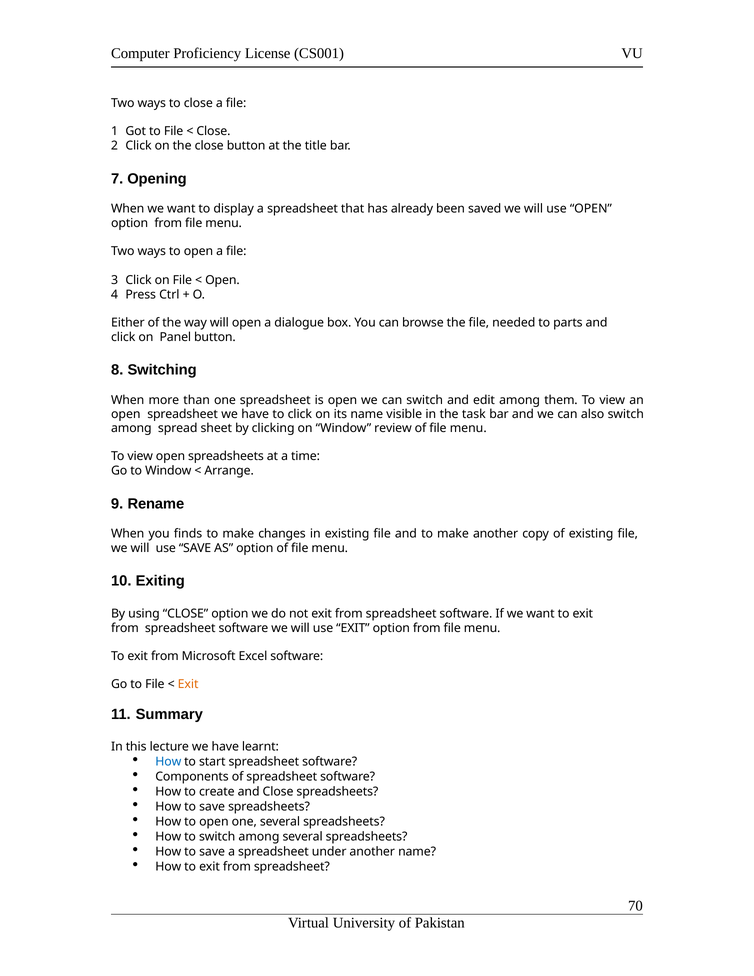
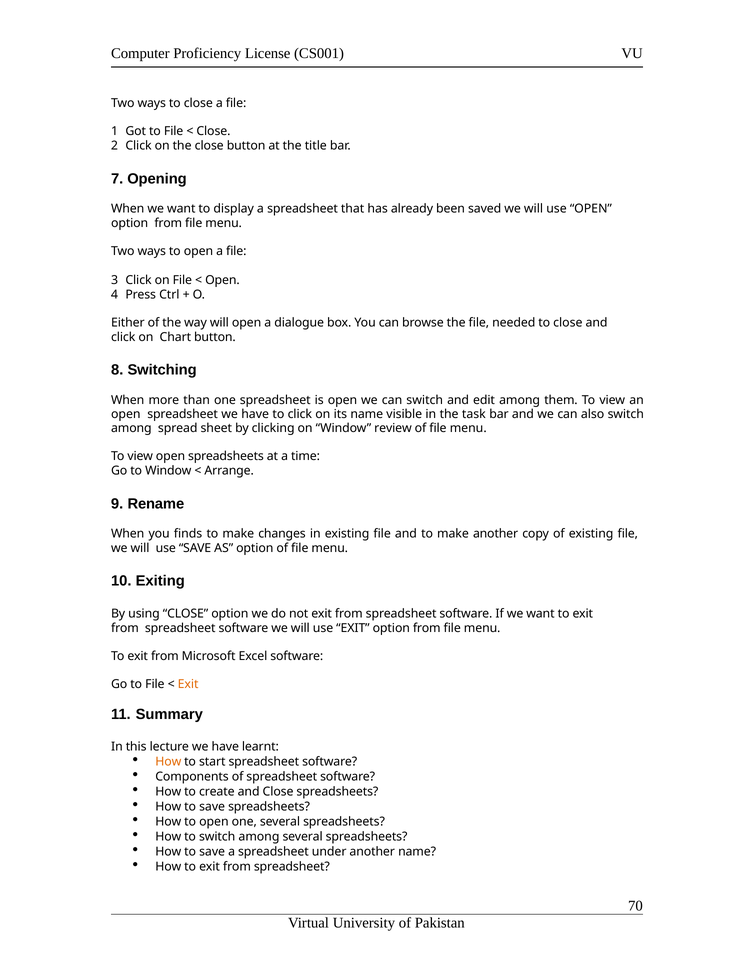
needed to parts: parts -> close (568, 323)
Panel: Panel -> Chart (175, 337)
How colour: blue -> orange (168, 761)
